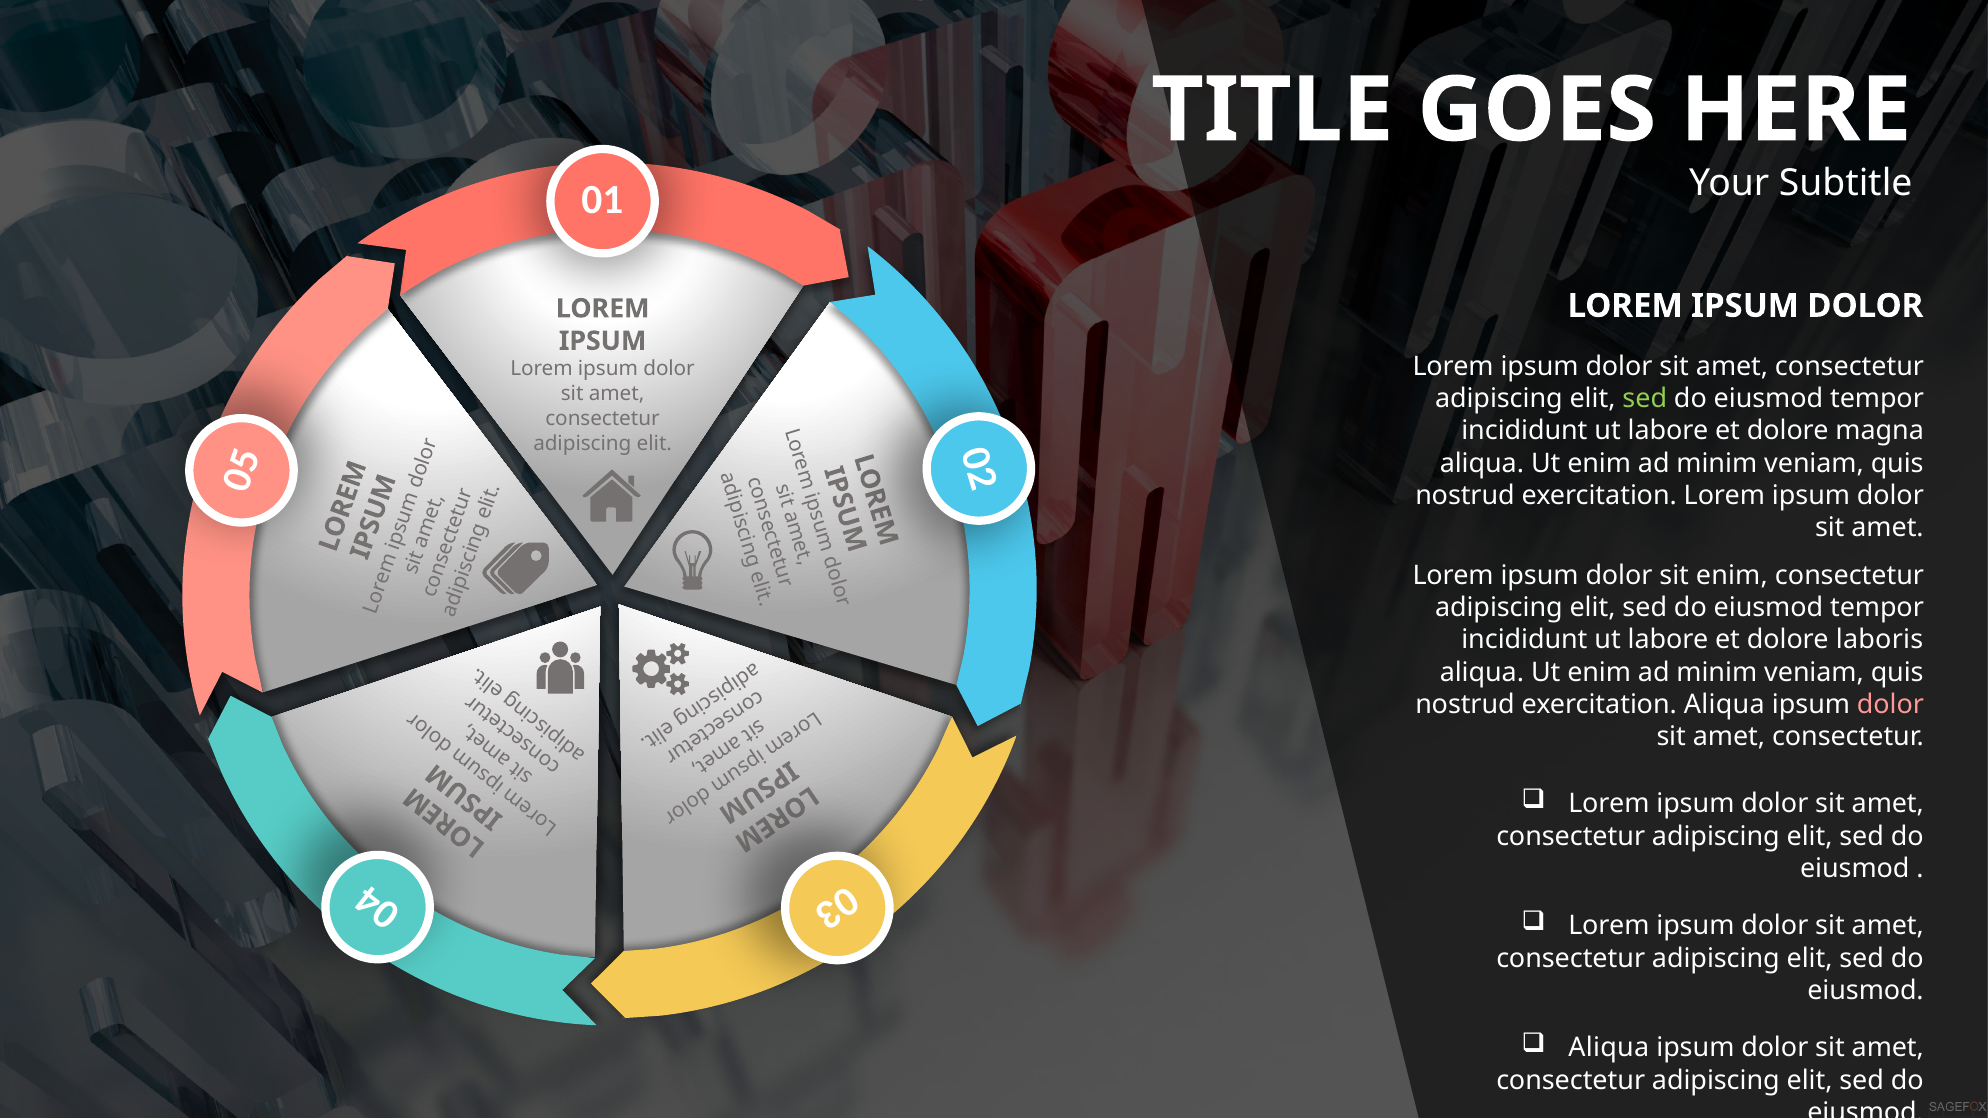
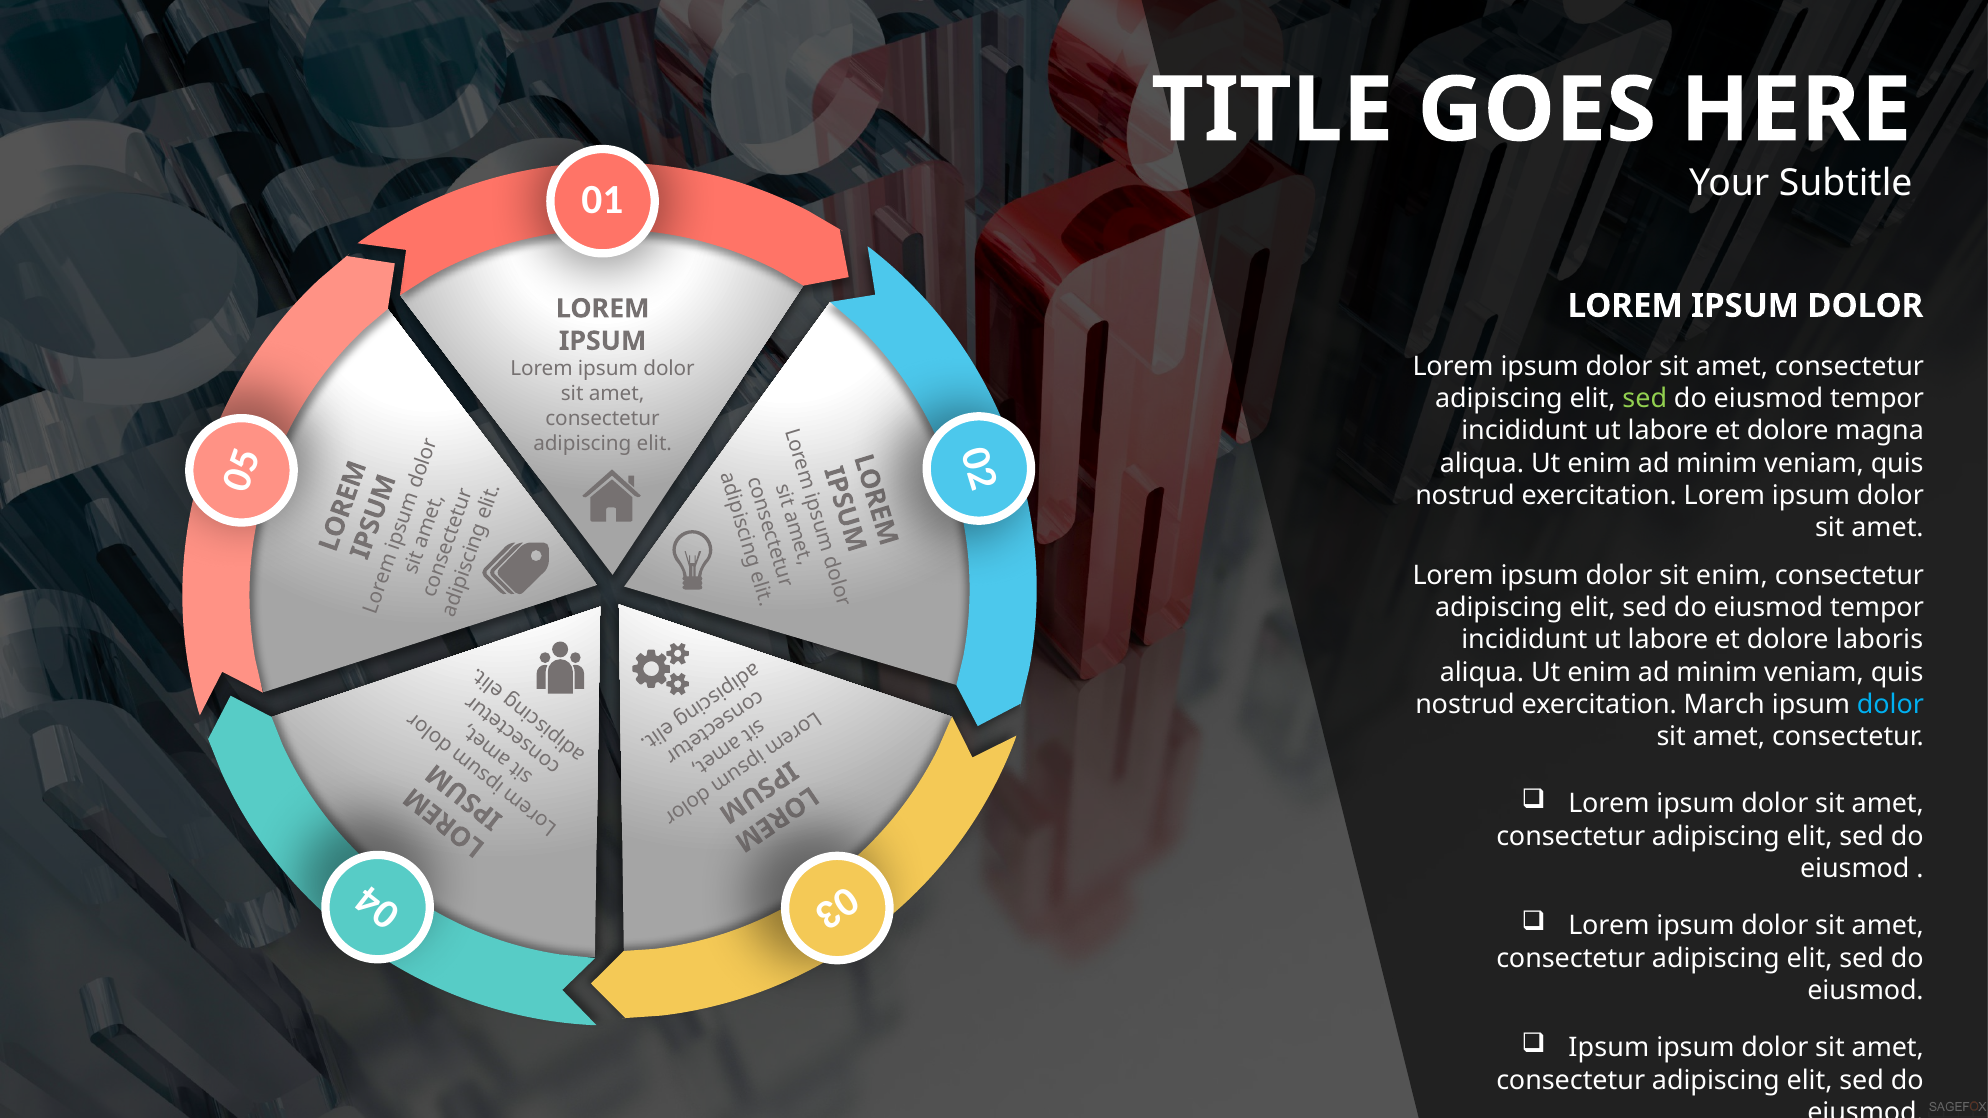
exercitation Aliqua: Aliqua -> March (1724, 705)
dolor colour: pink -> light blue (1890, 705)
Aliqua: Aliqua -> Ipsum (1609, 1048)
